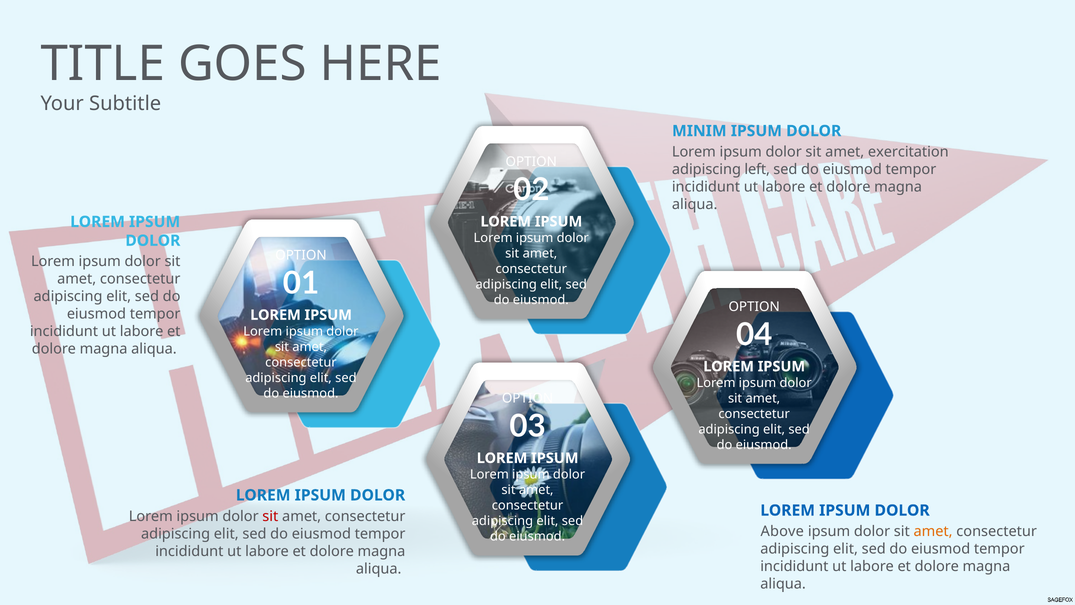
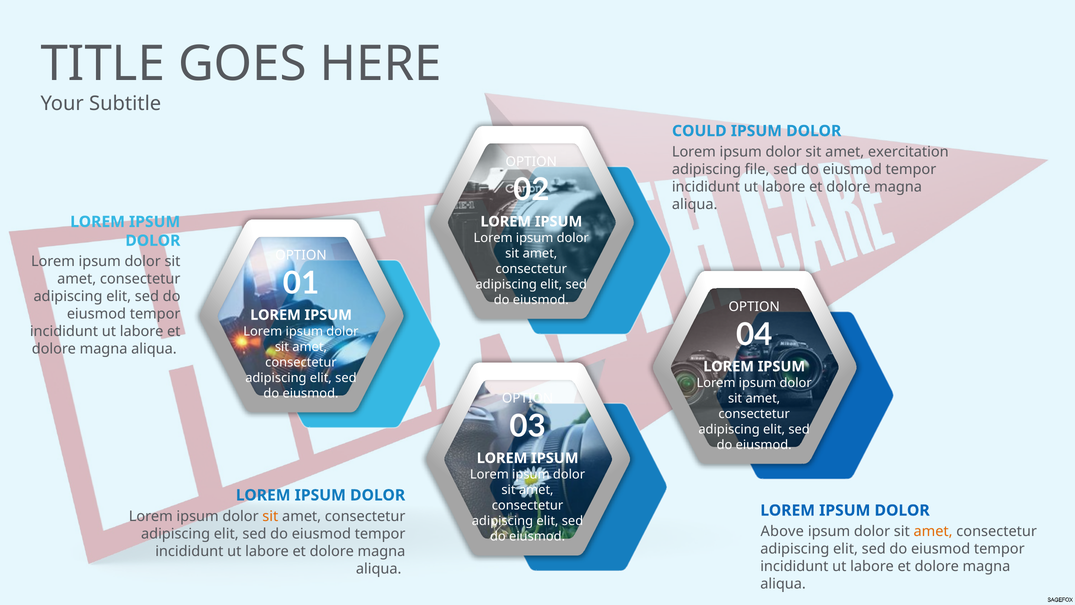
MINIM: MINIM -> COULD (699, 131)
left: left -> file (757, 169)
sit colour: red -> orange (270, 516)
